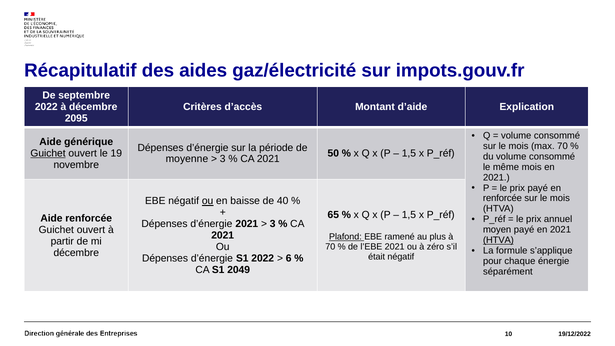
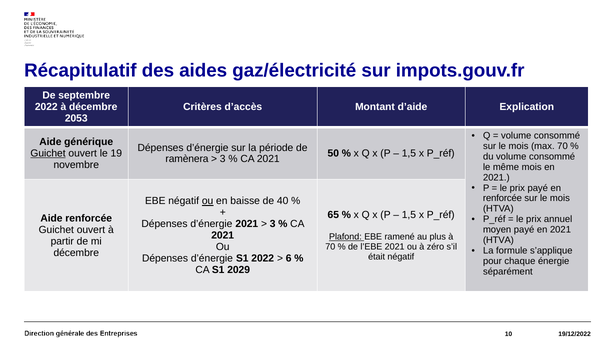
2095: 2095 -> 2053 (76, 118)
moyenne: moyenne -> ramènera (187, 159)
HTVA underline: present -> none (498, 240)
2049: 2049 -> 2029 (239, 270)
